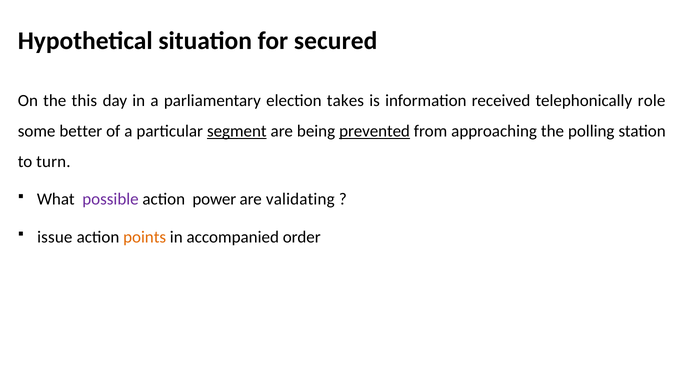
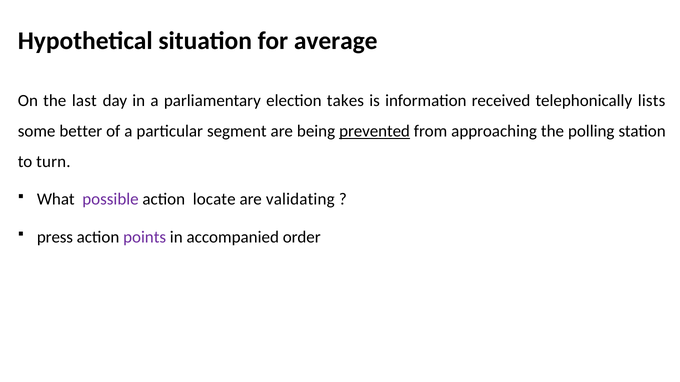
secured: secured -> average (336, 41)
this: this -> last (84, 101)
role: role -> lists (652, 101)
segment underline: present -> none (237, 131)
power: power -> locate (214, 200)
issue: issue -> press (55, 237)
points colour: orange -> purple (145, 237)
